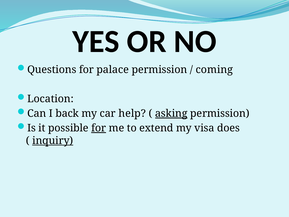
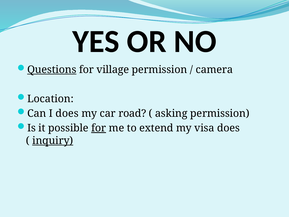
Questions underline: none -> present (52, 70)
palace: palace -> village (113, 70)
coming: coming -> camera (214, 70)
I back: back -> does (67, 113)
help: help -> road (132, 113)
asking underline: present -> none (171, 113)
